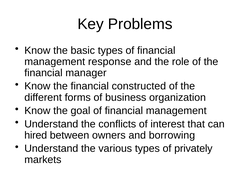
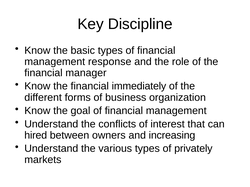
Problems: Problems -> Discipline (140, 24)
constructed: constructed -> immediately (139, 86)
borrowing: borrowing -> increasing (172, 136)
